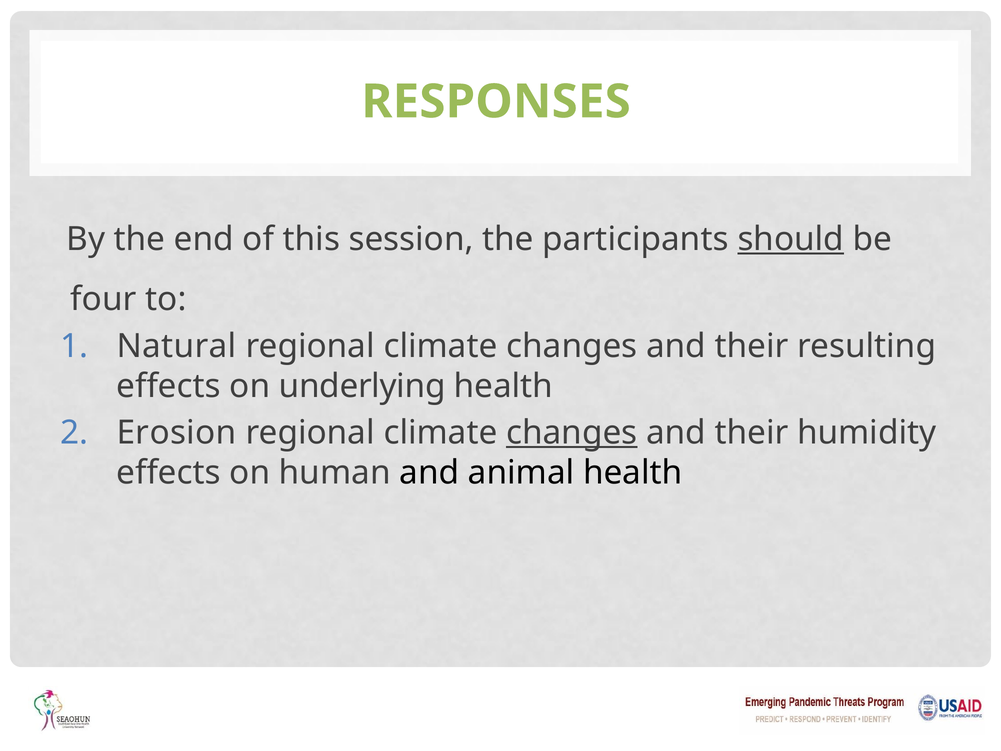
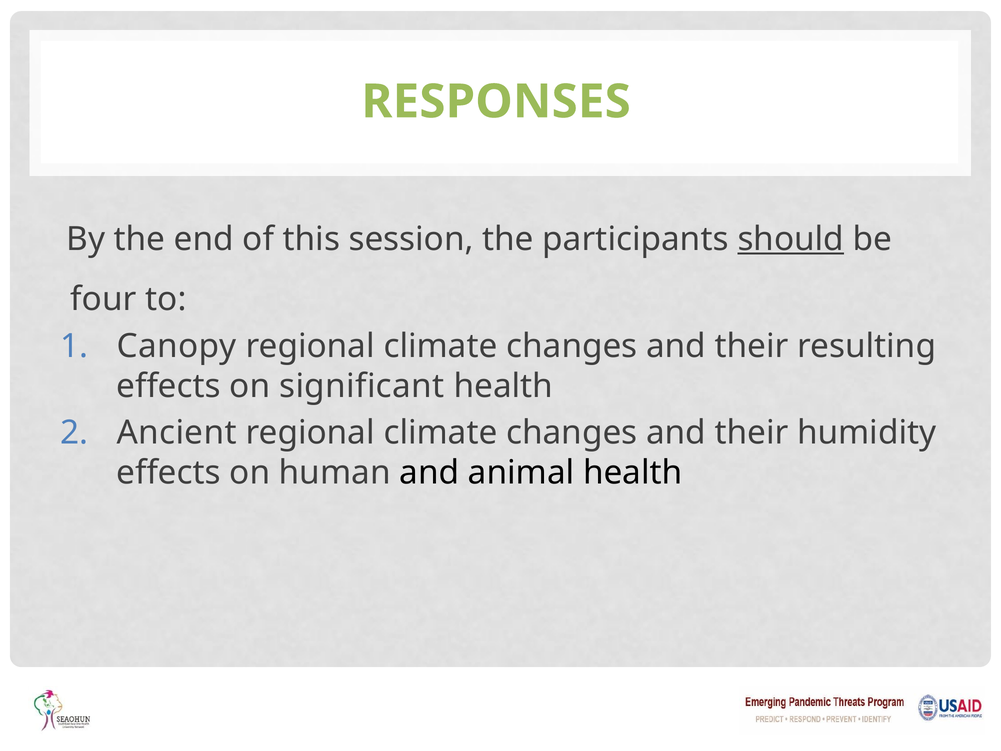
Natural: Natural -> Canopy (177, 346)
underlying: underlying -> significant (362, 386)
Erosion: Erosion -> Ancient (177, 433)
changes underline: present -> none (572, 433)
